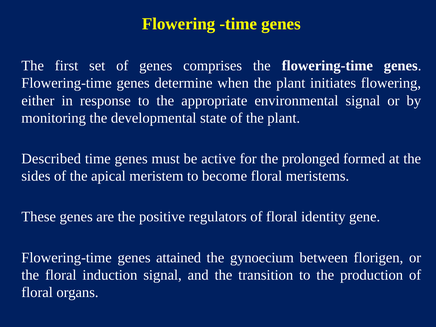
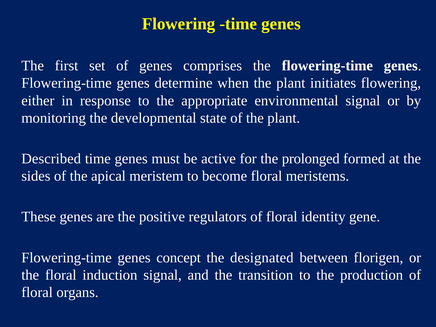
attained: attained -> concept (179, 258)
gynoecium: gynoecium -> designated (262, 258)
